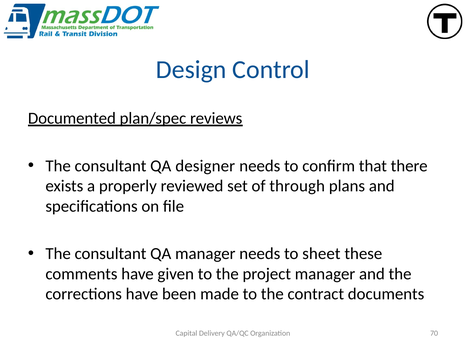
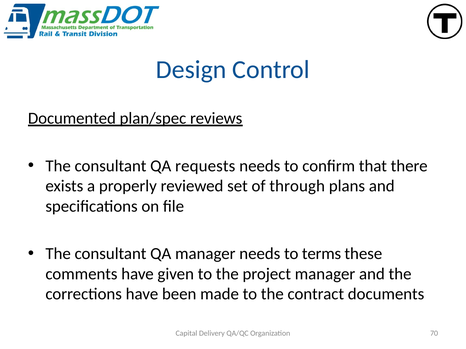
designer: designer -> requests (205, 166)
sheet: sheet -> terms (322, 254)
